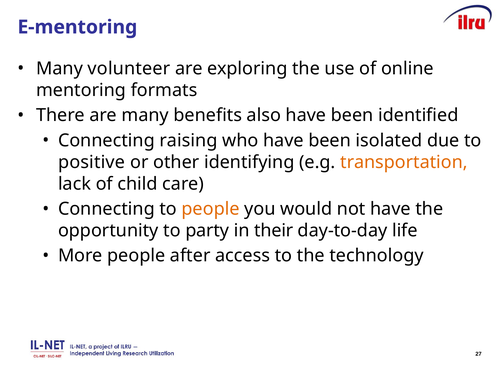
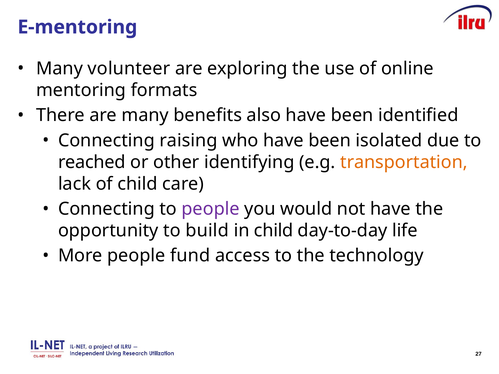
positive: positive -> reached (92, 162)
people colour: orange -> purple (211, 209)
party: party -> build (207, 231)
in their: their -> child (274, 231)
after: after -> fund (190, 256)
